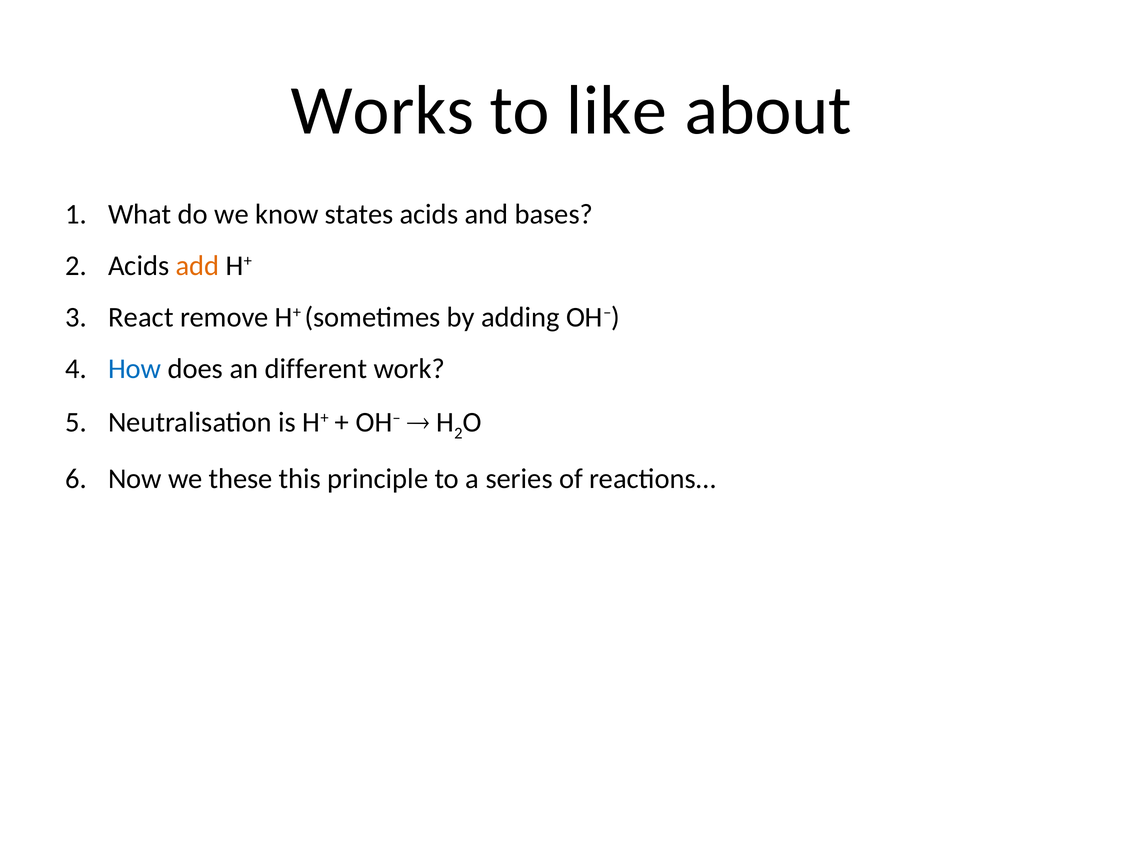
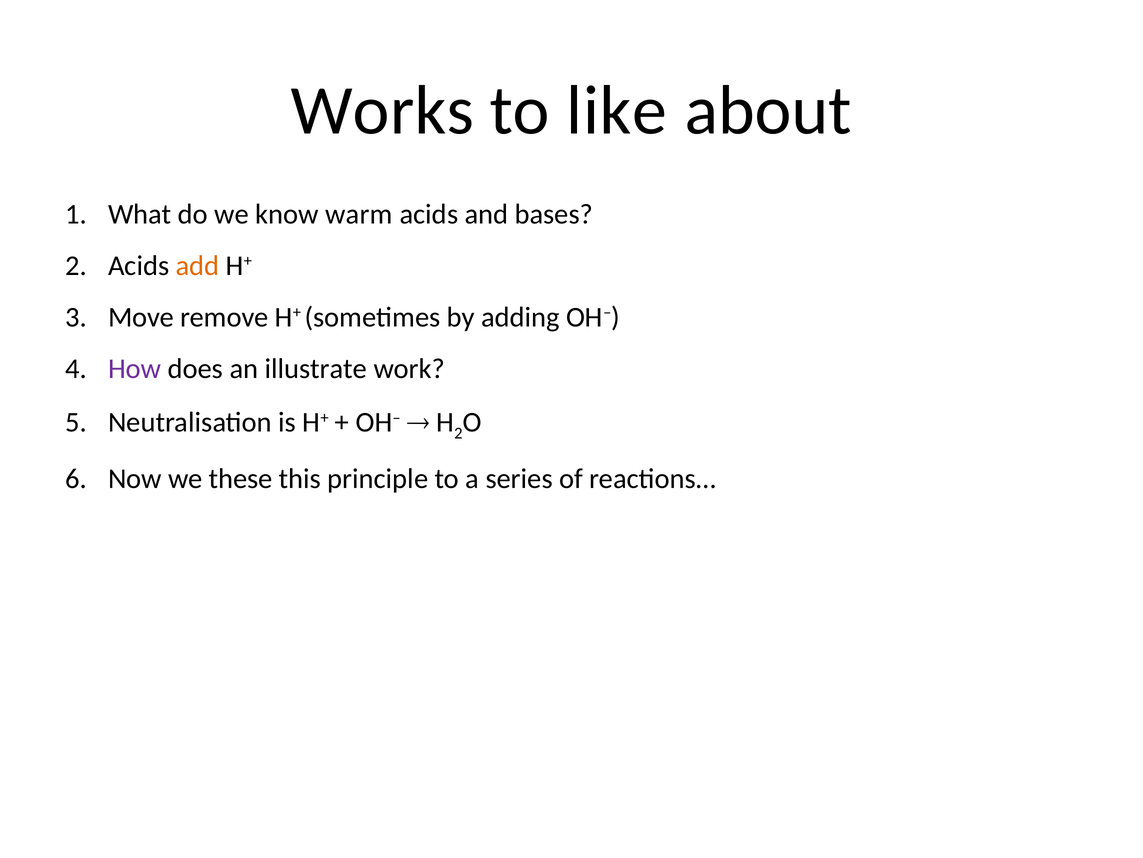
states: states -> warm (359, 214)
React: React -> Move (141, 317)
How colour: blue -> purple (135, 368)
different: different -> illustrate (316, 368)
